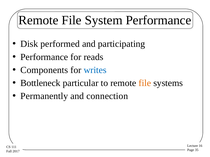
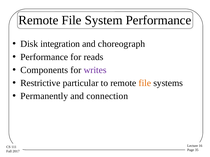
performed: performed -> integration (60, 44)
participating: participating -> choreograph (122, 44)
writes colour: blue -> purple (95, 70)
Bottleneck: Bottleneck -> Restrictive (40, 83)
